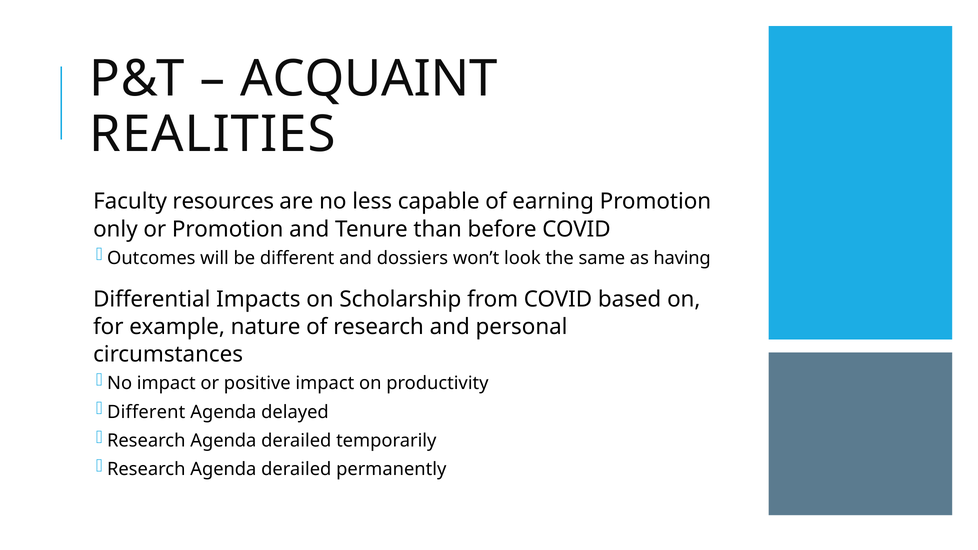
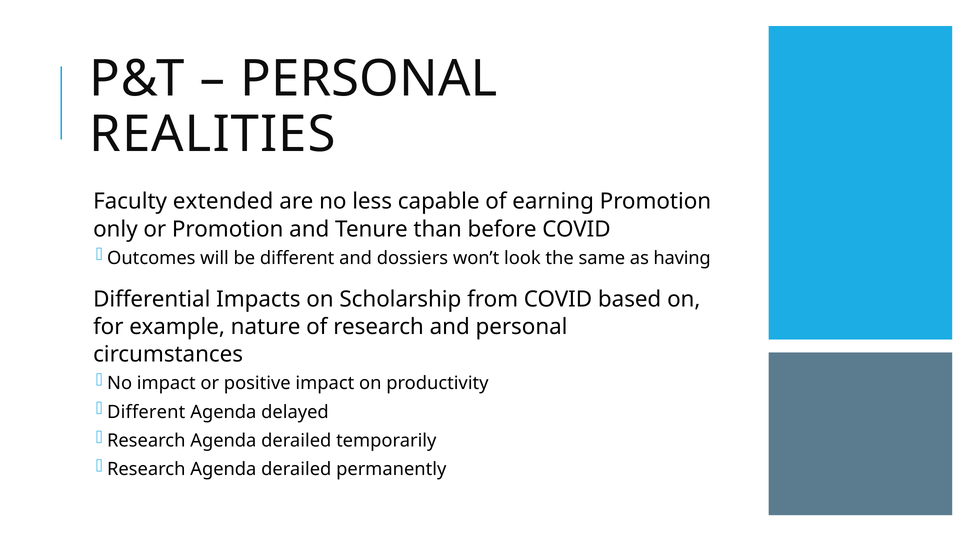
ACQUAINT: ACQUAINT -> PERSONAL (369, 79)
resources: resources -> extended (223, 202)
